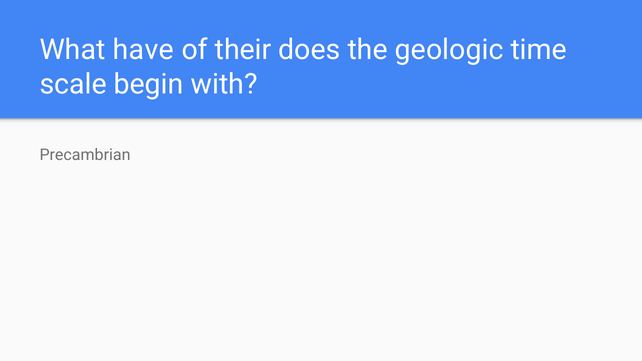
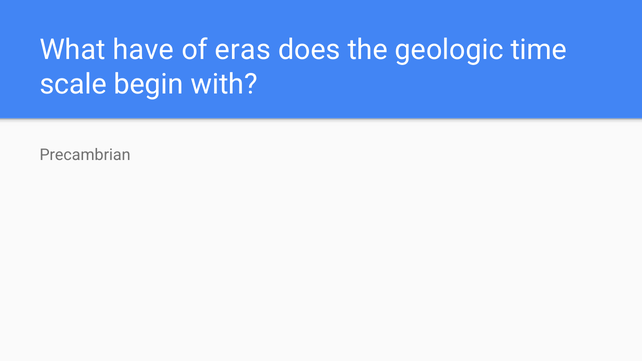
their: their -> eras (243, 50)
